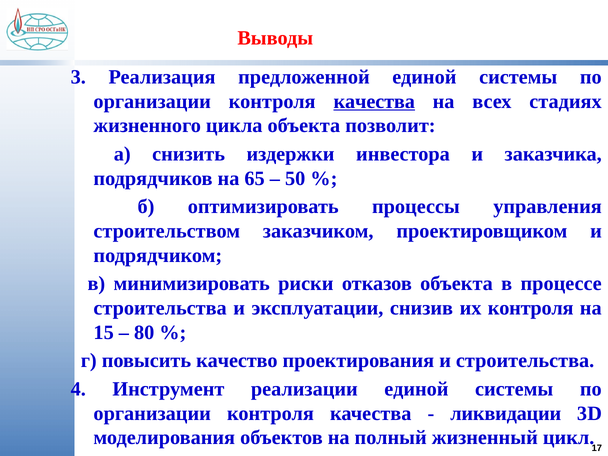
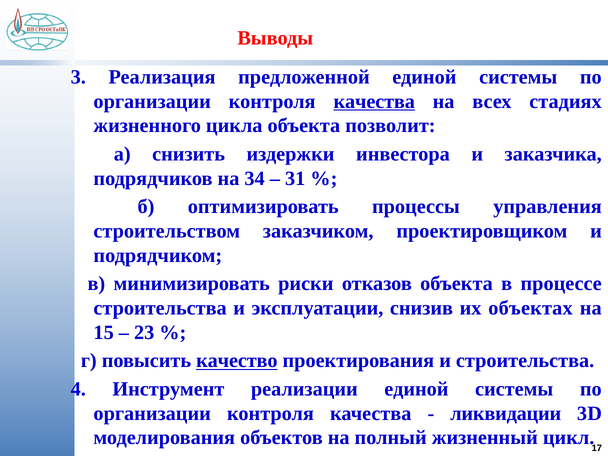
65: 65 -> 34 (255, 178)
50: 50 -> 31 (295, 178)
их контроля: контроля -> объектах (530, 308)
80: 80 -> 23 (144, 332)
качество underline: none -> present (237, 361)
